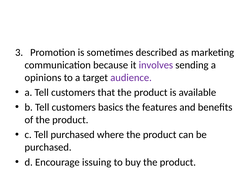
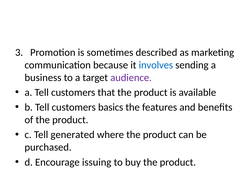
involves colour: purple -> blue (156, 65)
opinions: opinions -> business (43, 78)
Tell purchased: purchased -> generated (73, 135)
